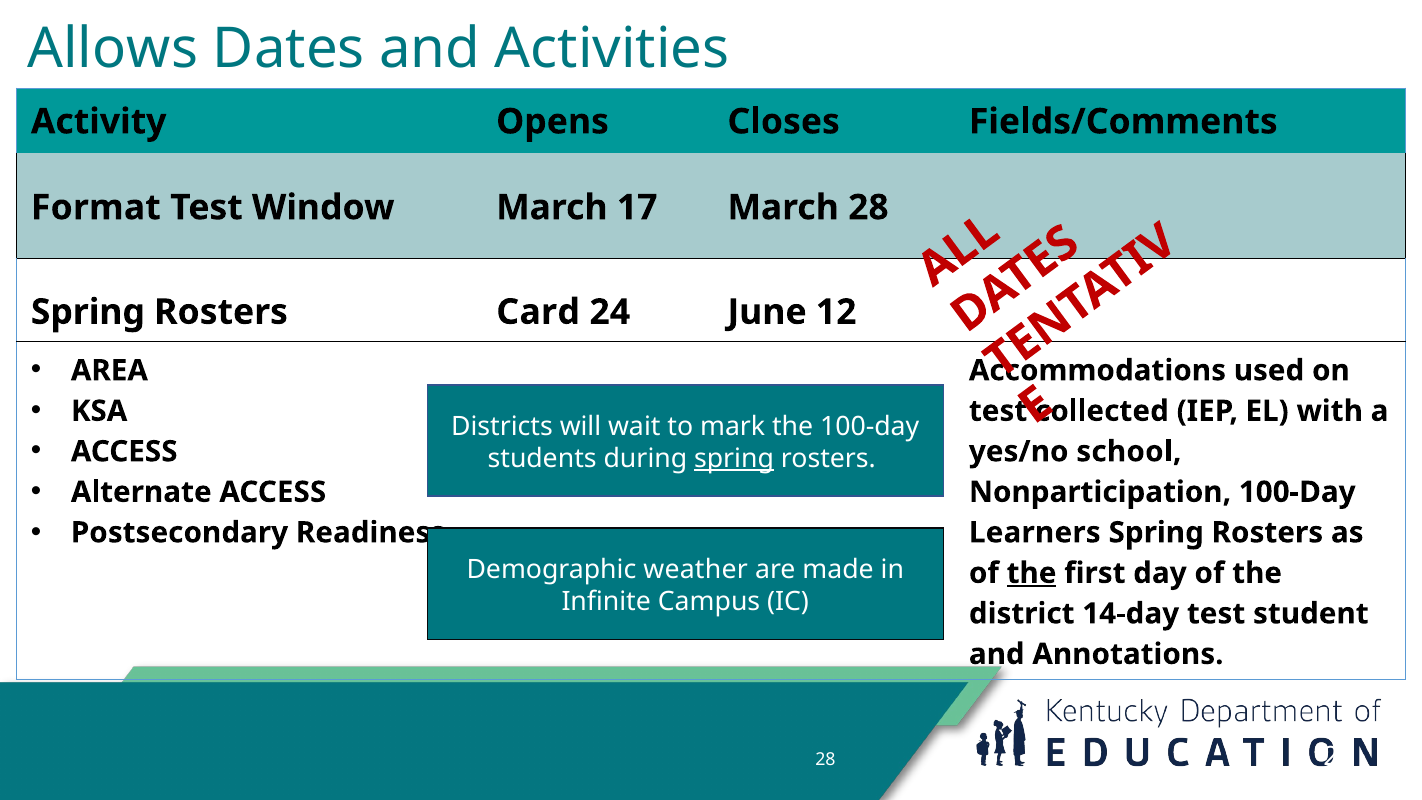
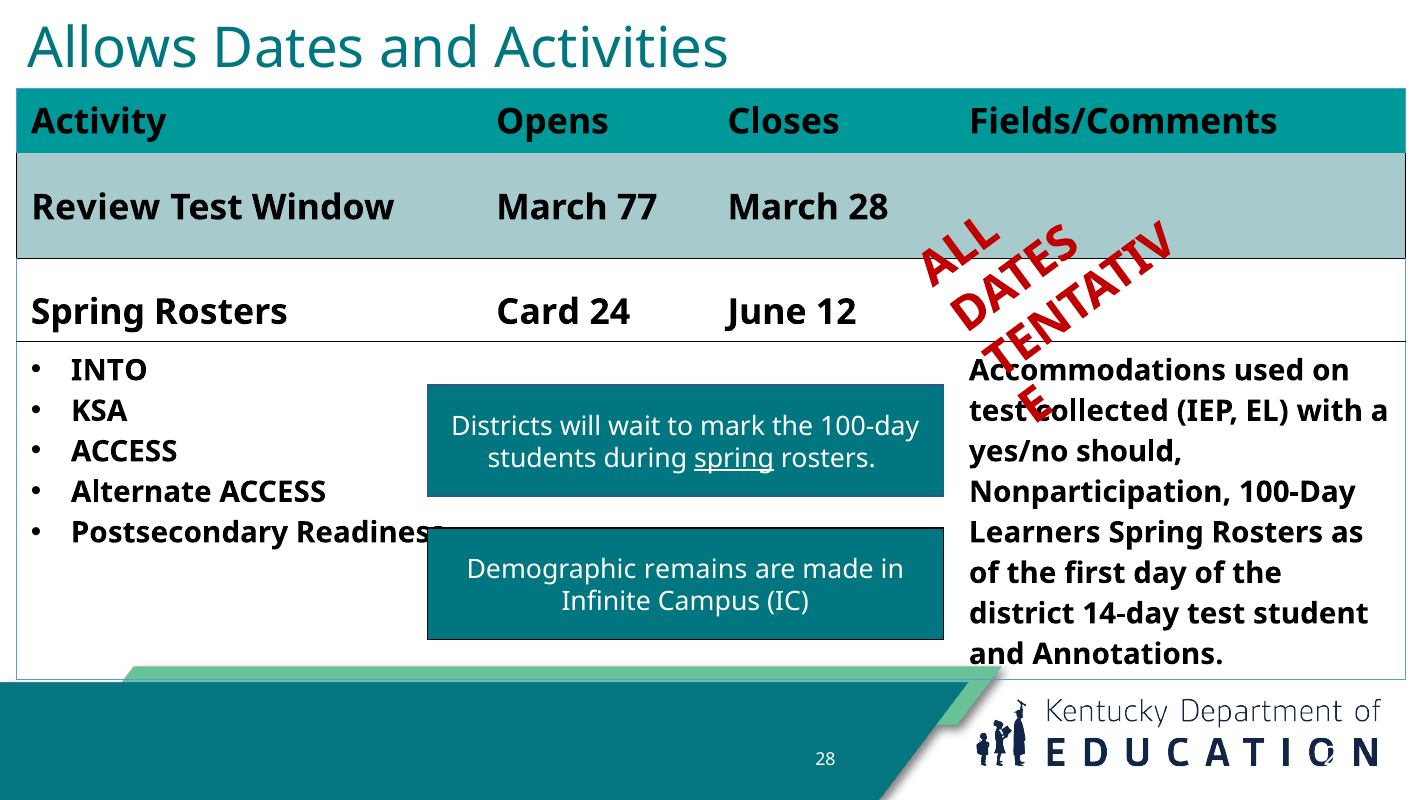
Format: Format -> Review (96, 208)
17: 17 -> 77 (637, 208)
AREA: AREA -> INTO (109, 370)
school: school -> should (1129, 451)
weather: weather -> remains (696, 569)
the underline: present -> none (1032, 573)
